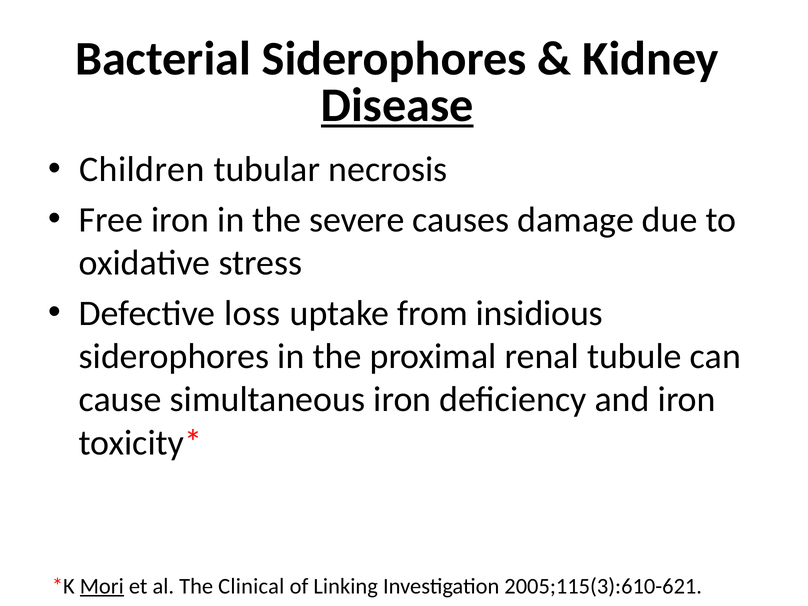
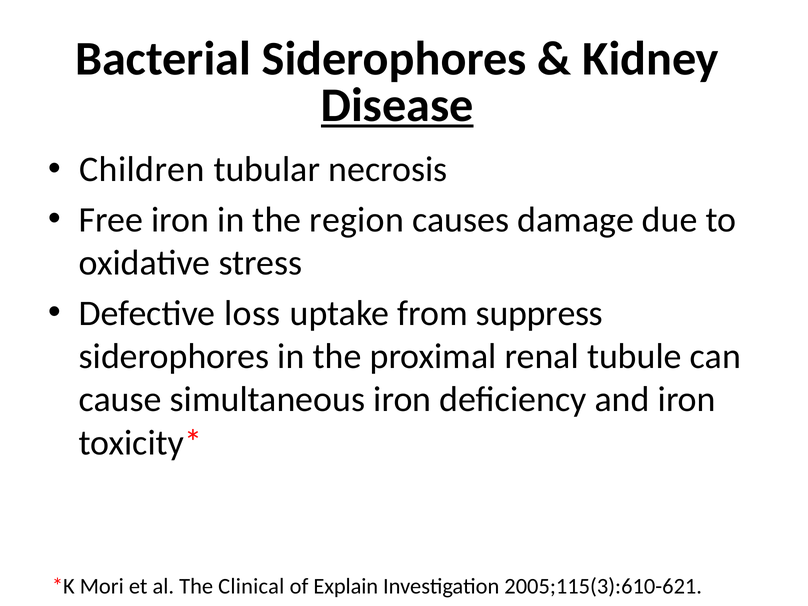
severe: severe -> region (357, 220)
insidious: insidious -> suppress (539, 313)
Mori underline: present -> none (102, 586)
Linking: Linking -> Explain (346, 586)
